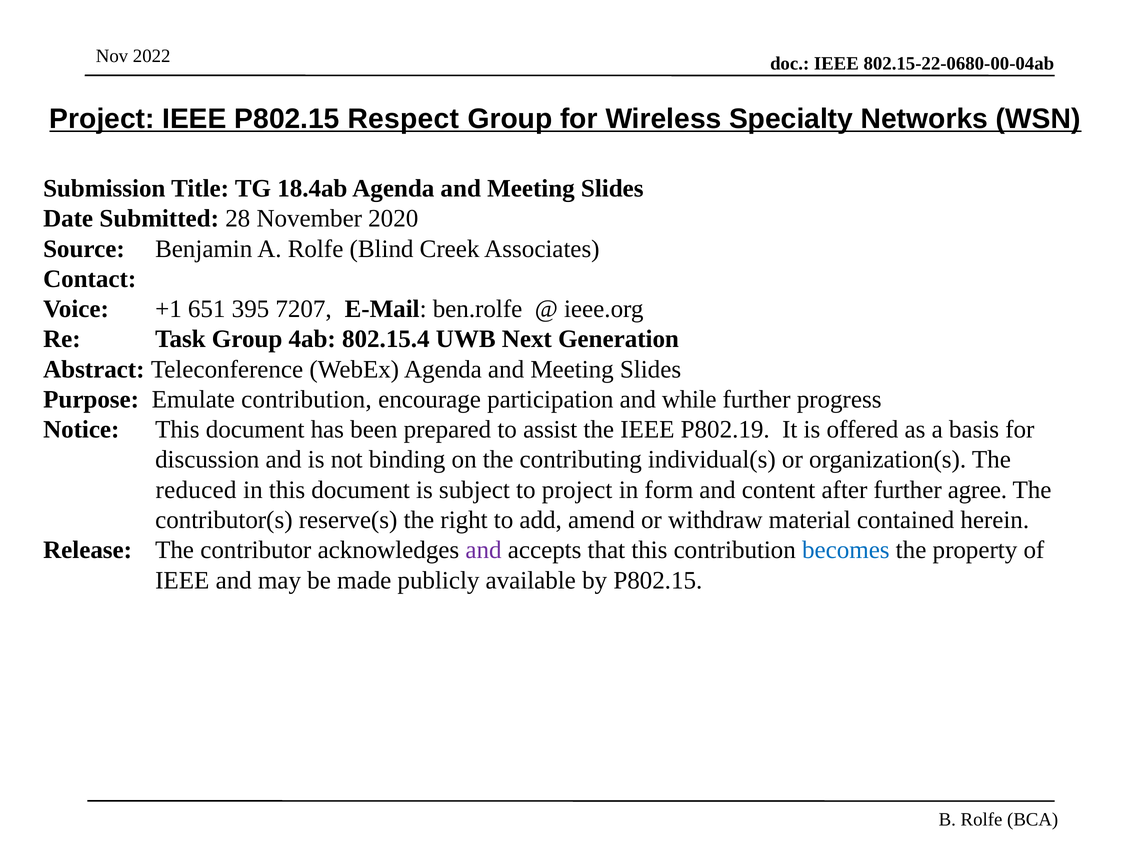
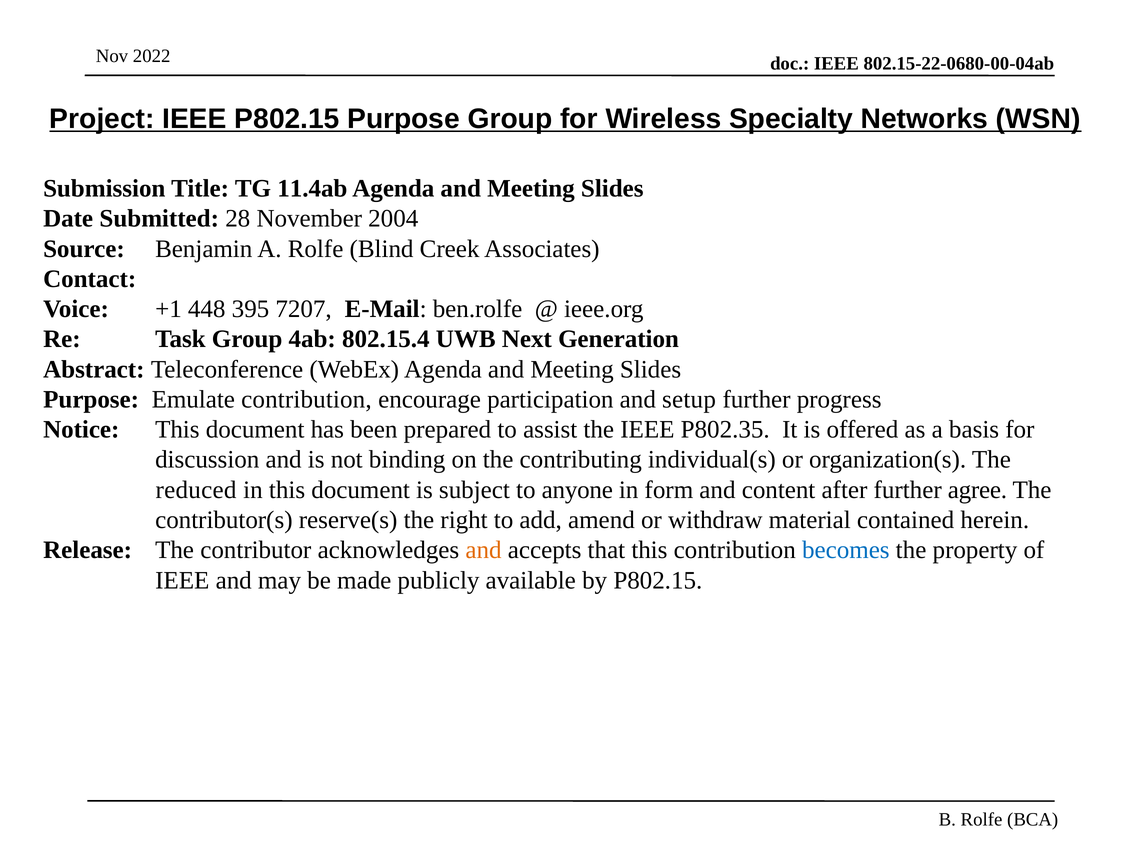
P802.15 Respect: Respect -> Purpose (404, 119)
18.4ab: 18.4ab -> 11.4ab (312, 188)
2020: 2020 -> 2004 (393, 218)
651: 651 -> 448 (207, 309)
while: while -> setup (689, 399)
P802.19: P802.19 -> P802.35 (725, 429)
to project: project -> anyone (577, 490)
and colour: purple -> orange (483, 550)
